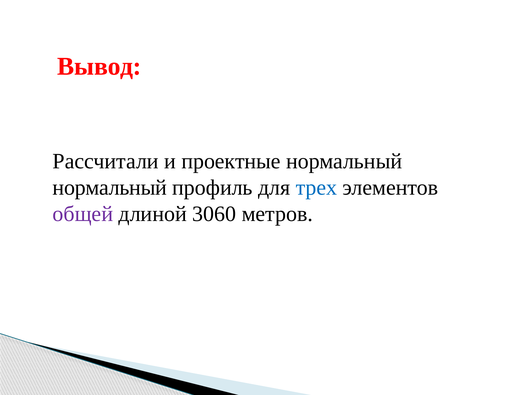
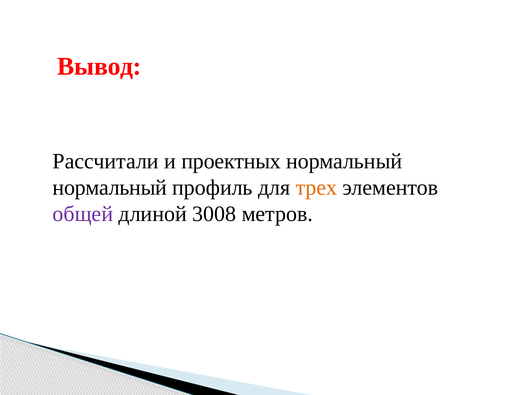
проектные: проектные -> проектных (231, 161)
трех colour: blue -> orange (316, 188)
3060: 3060 -> 3008 (214, 214)
